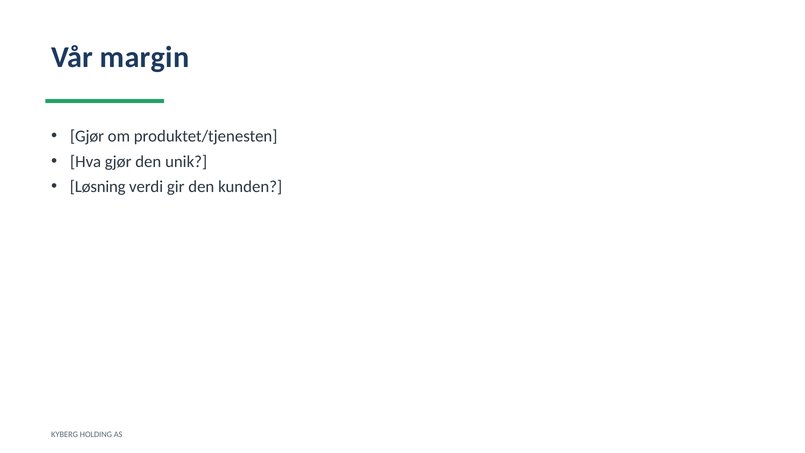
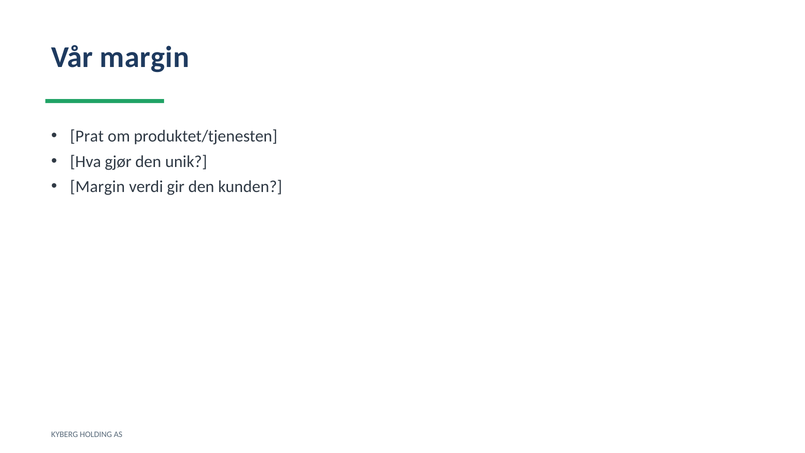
Gjør: Gjør -> Prat (87, 136)
Løsning: Løsning -> Margin (98, 187)
